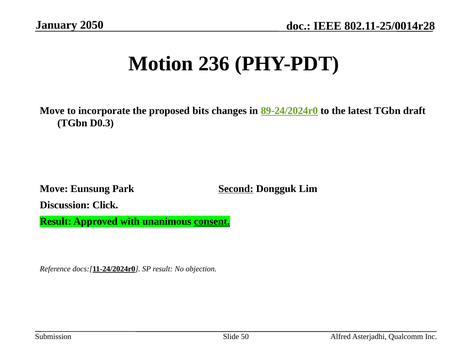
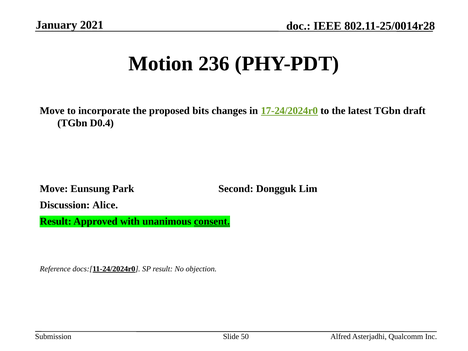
2050: 2050 -> 2021 (92, 25)
89-24/2024r0: 89-24/2024r0 -> 17-24/2024r0 (289, 111)
D0.3: D0.3 -> D0.4 (102, 123)
Second underline: present -> none (236, 189)
Click: Click -> Alice (105, 205)
